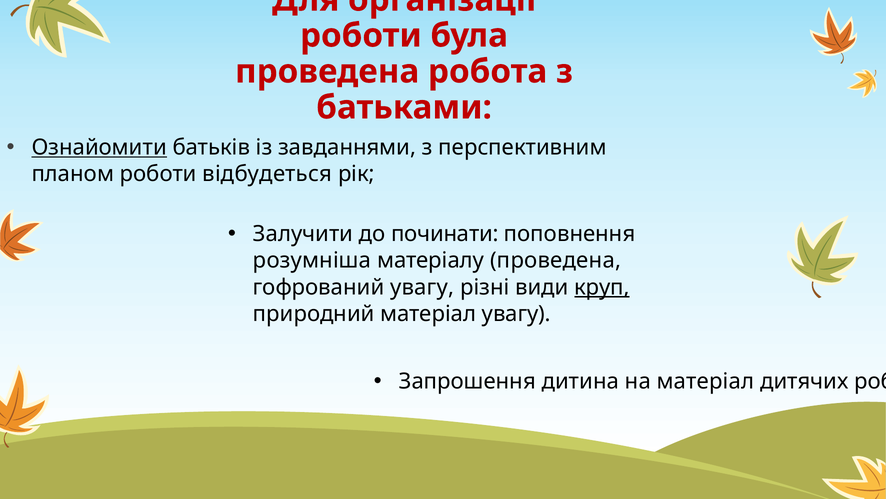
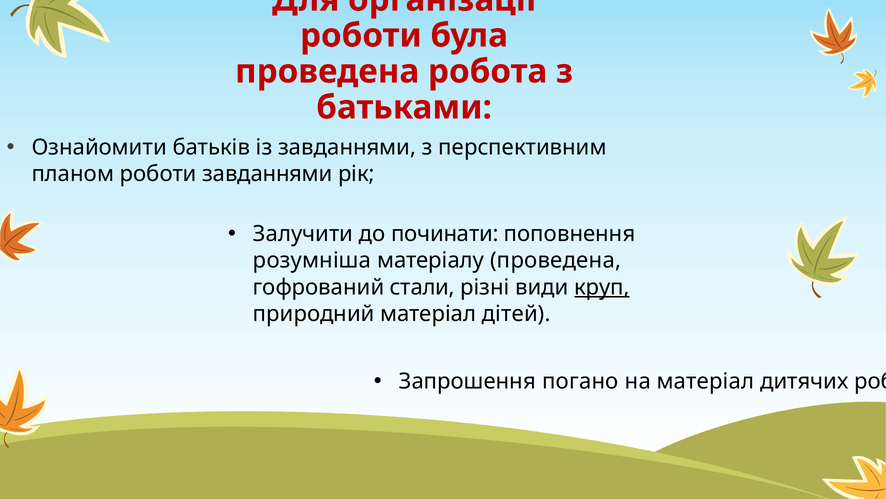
Ознайомити underline: present -> none (99, 147)
роботи відбудеться: відбудеться -> завданнями (267, 174)
гофрований увагу: увагу -> стали (422, 287)
матеріал увагу: увагу -> дітей (516, 313)
дитина: дитина -> погано (580, 381)
